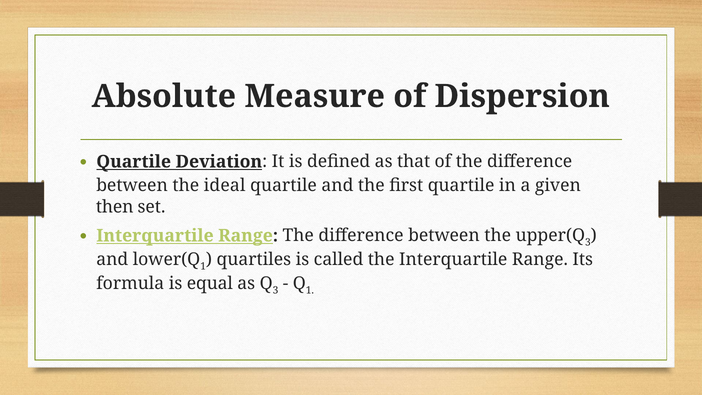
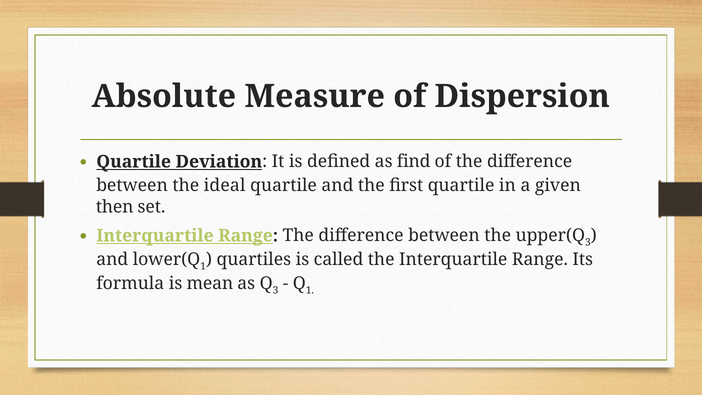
that: that -> find (414, 162)
equal: equal -> mean (210, 284)
